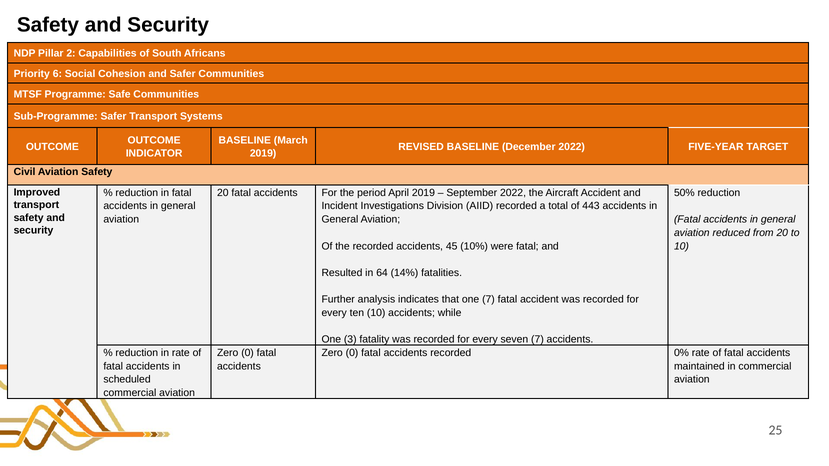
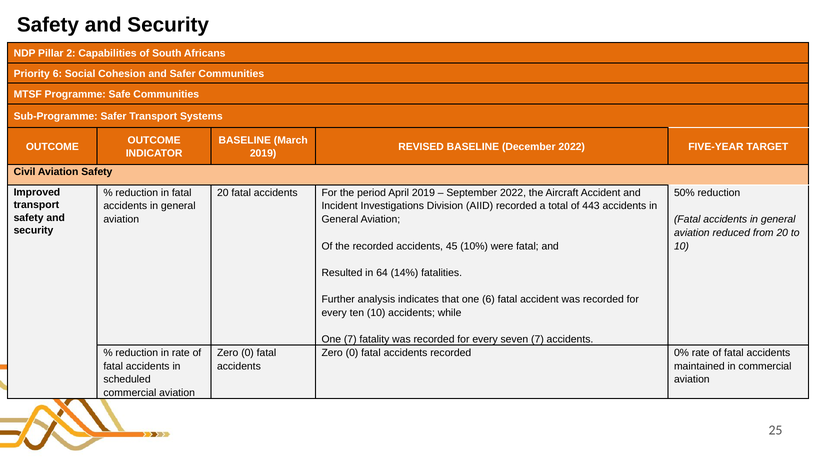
one 7: 7 -> 6 (488, 300)
One 3: 3 -> 7 (350, 340)
